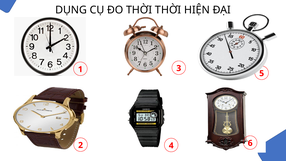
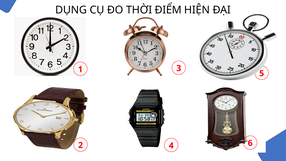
THỜI: THỜI -> ĐIỂM (168, 10)
